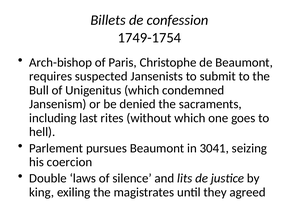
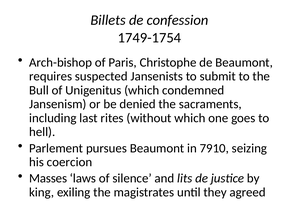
3041: 3041 -> 7910 (214, 148)
Double: Double -> Masses (48, 179)
